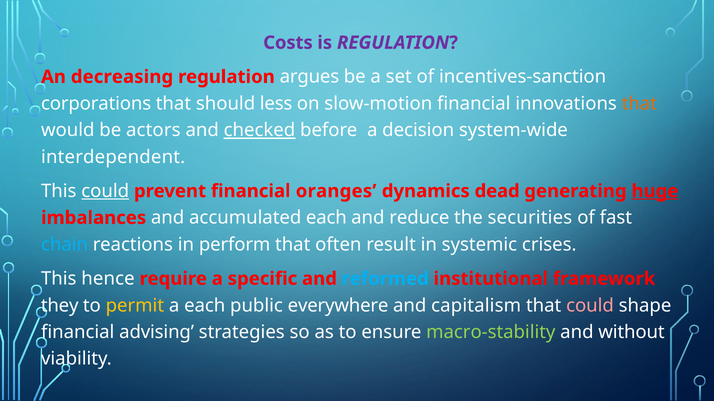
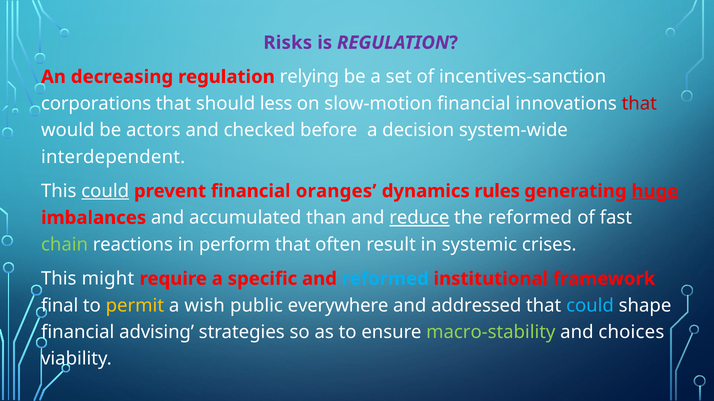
Costs: Costs -> Risks (288, 43)
argues: argues -> relying (309, 77)
that colour: orange -> red (639, 104)
checked underline: present -> none (259, 130)
dead: dead -> rules (497, 191)
accumulated each: each -> than (326, 218)
reduce underline: none -> present (419, 218)
the securities: securities -> reformed (530, 218)
chain colour: light blue -> light green (65, 245)
hence: hence -> might (108, 279)
they: they -> final (60, 306)
a each: each -> wish (205, 306)
capitalism: capitalism -> addressed (476, 306)
could colour: pink -> light blue (590, 306)
without: without -> choices (631, 333)
